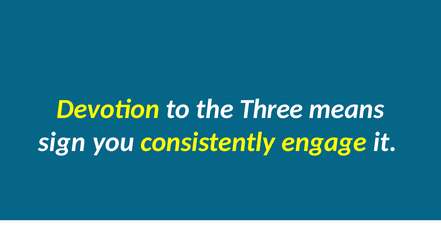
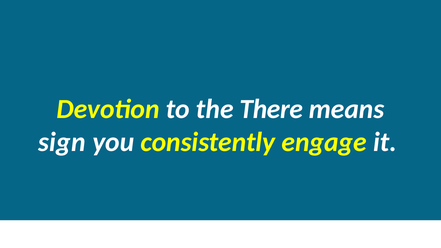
Three: Three -> There (271, 109)
